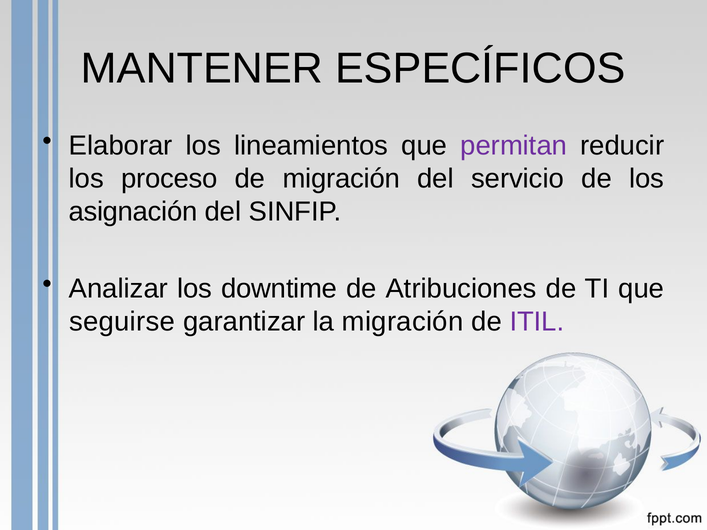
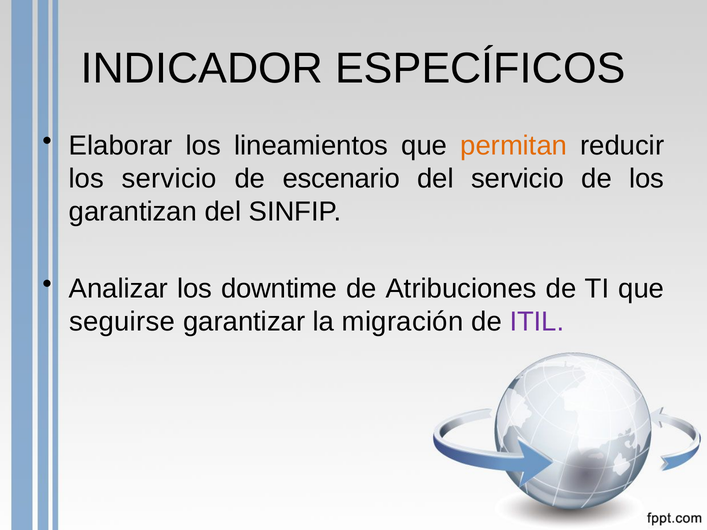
MANTENER: MANTENER -> INDICADOR (202, 68)
permitan colour: purple -> orange (514, 146)
los proceso: proceso -> servicio (169, 179)
de migración: migración -> escenario (341, 179)
asignación: asignación -> garantizan (133, 212)
